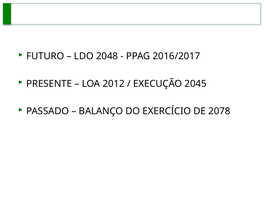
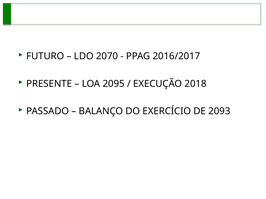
2048: 2048 -> 2070 (107, 56)
2012: 2012 -> 2095 (114, 84)
2045: 2045 -> 2018 (196, 84)
2078: 2078 -> 2093 (219, 111)
